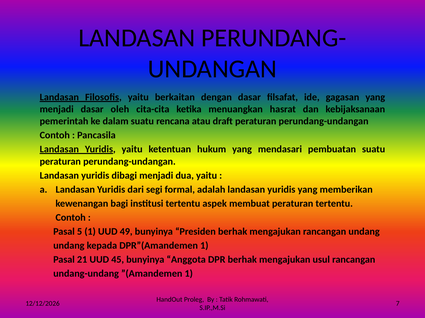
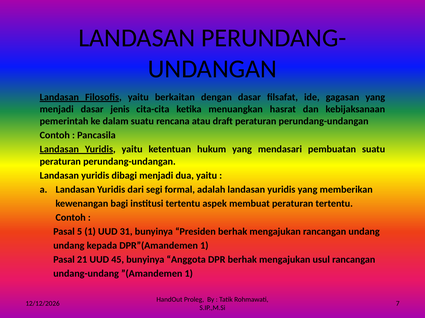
oleh: oleh -> jenis (120, 109)
49: 49 -> 31 (126, 232)
